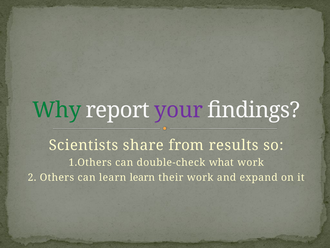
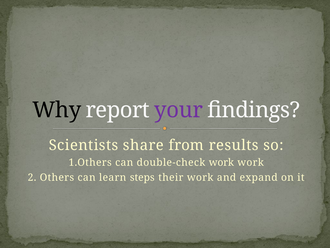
Why colour: green -> black (57, 110)
double-check what: what -> work (221, 162)
learn learn: learn -> steps (142, 177)
